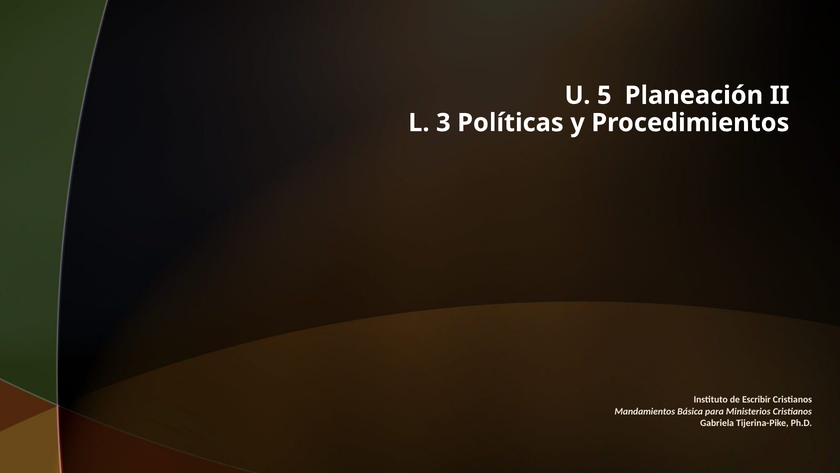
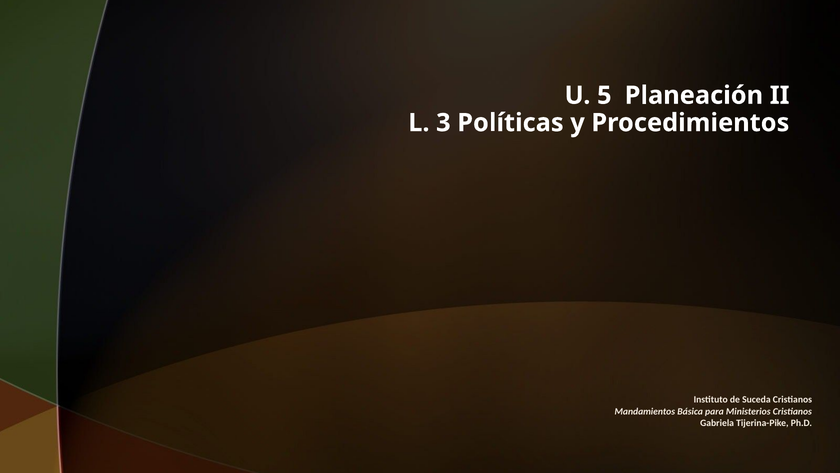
Escribir: Escribir -> Suceda (756, 399)
